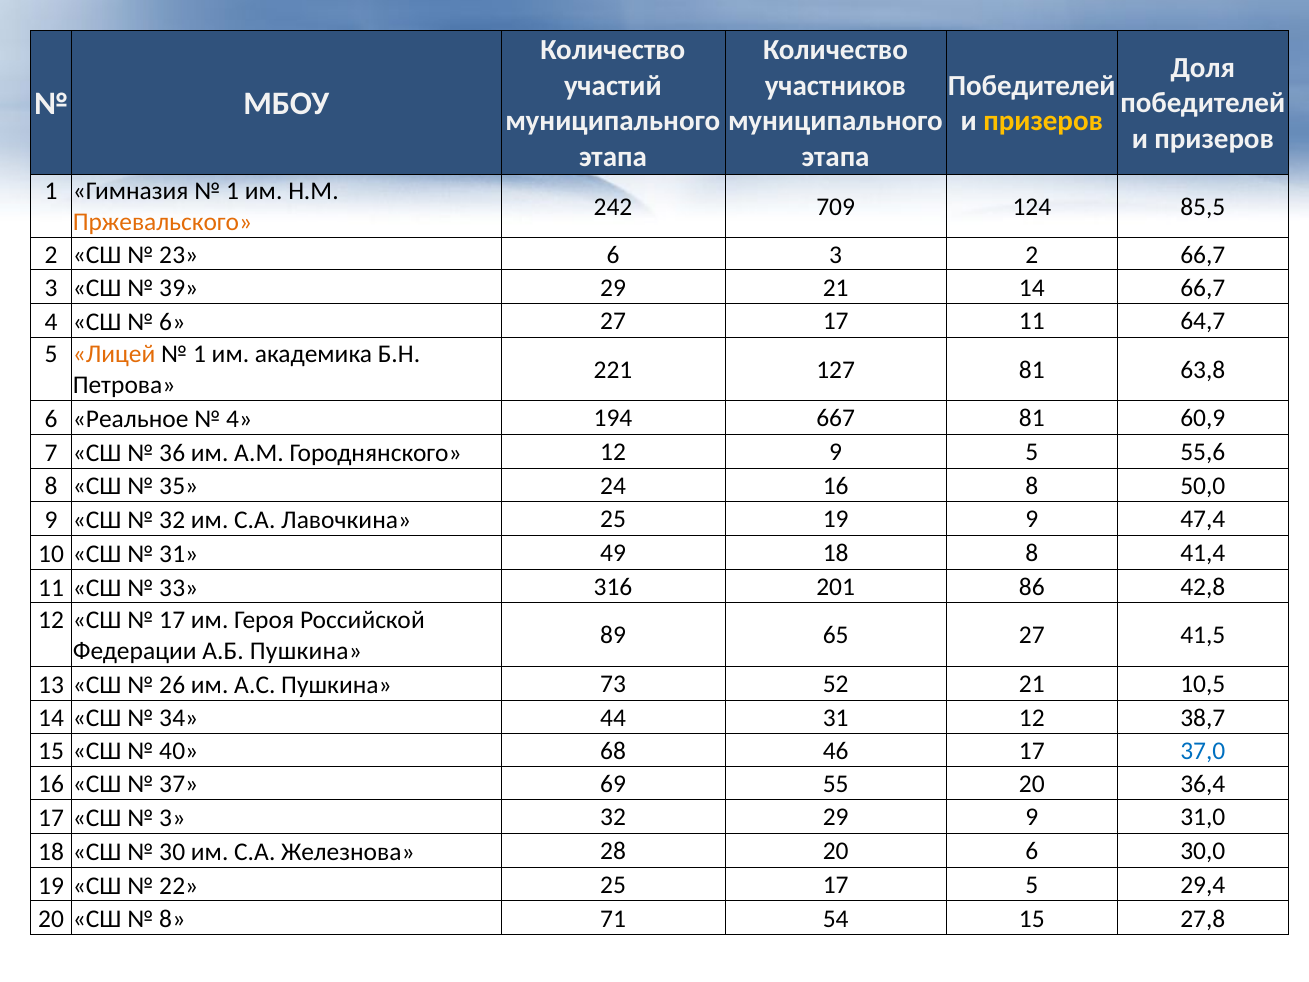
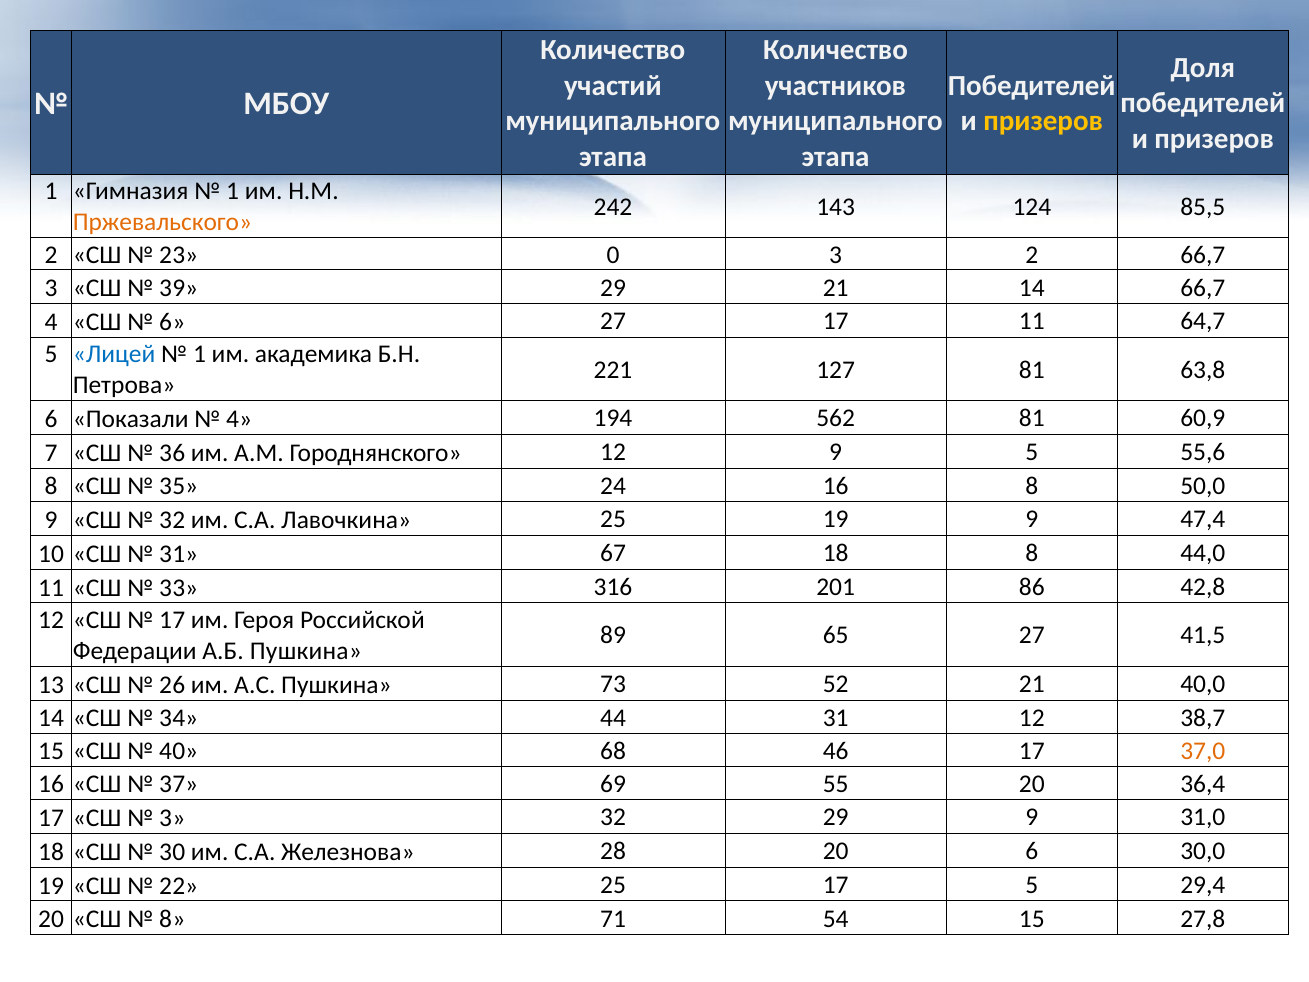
709: 709 -> 143 (836, 207)
23 6: 6 -> 0 (613, 255)
Лицей colour: orange -> blue (114, 354)
Реальное: Реальное -> Показали (131, 419)
667: 667 -> 562 (836, 418)
49: 49 -> 67 (613, 553)
41,4: 41,4 -> 44,0 (1203, 553)
10,5: 10,5 -> 40,0 (1203, 684)
37,0 colour: blue -> orange (1203, 751)
